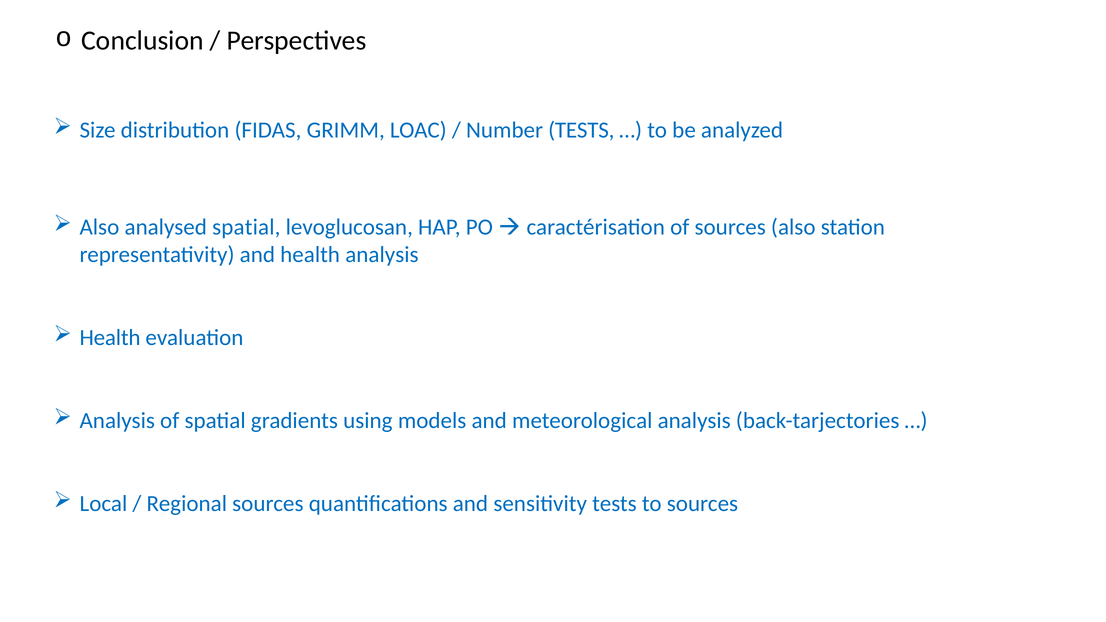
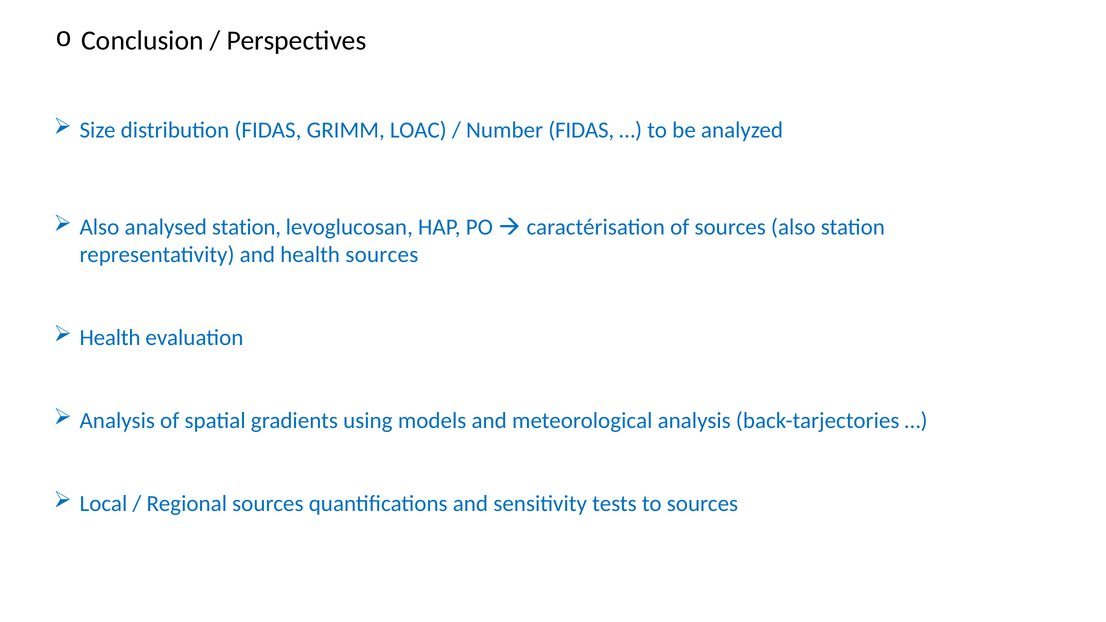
Number TESTS: TESTS -> FIDAS (581, 130)
analysed spatial: spatial -> station (247, 227)
health analysis: analysis -> sources (382, 255)
